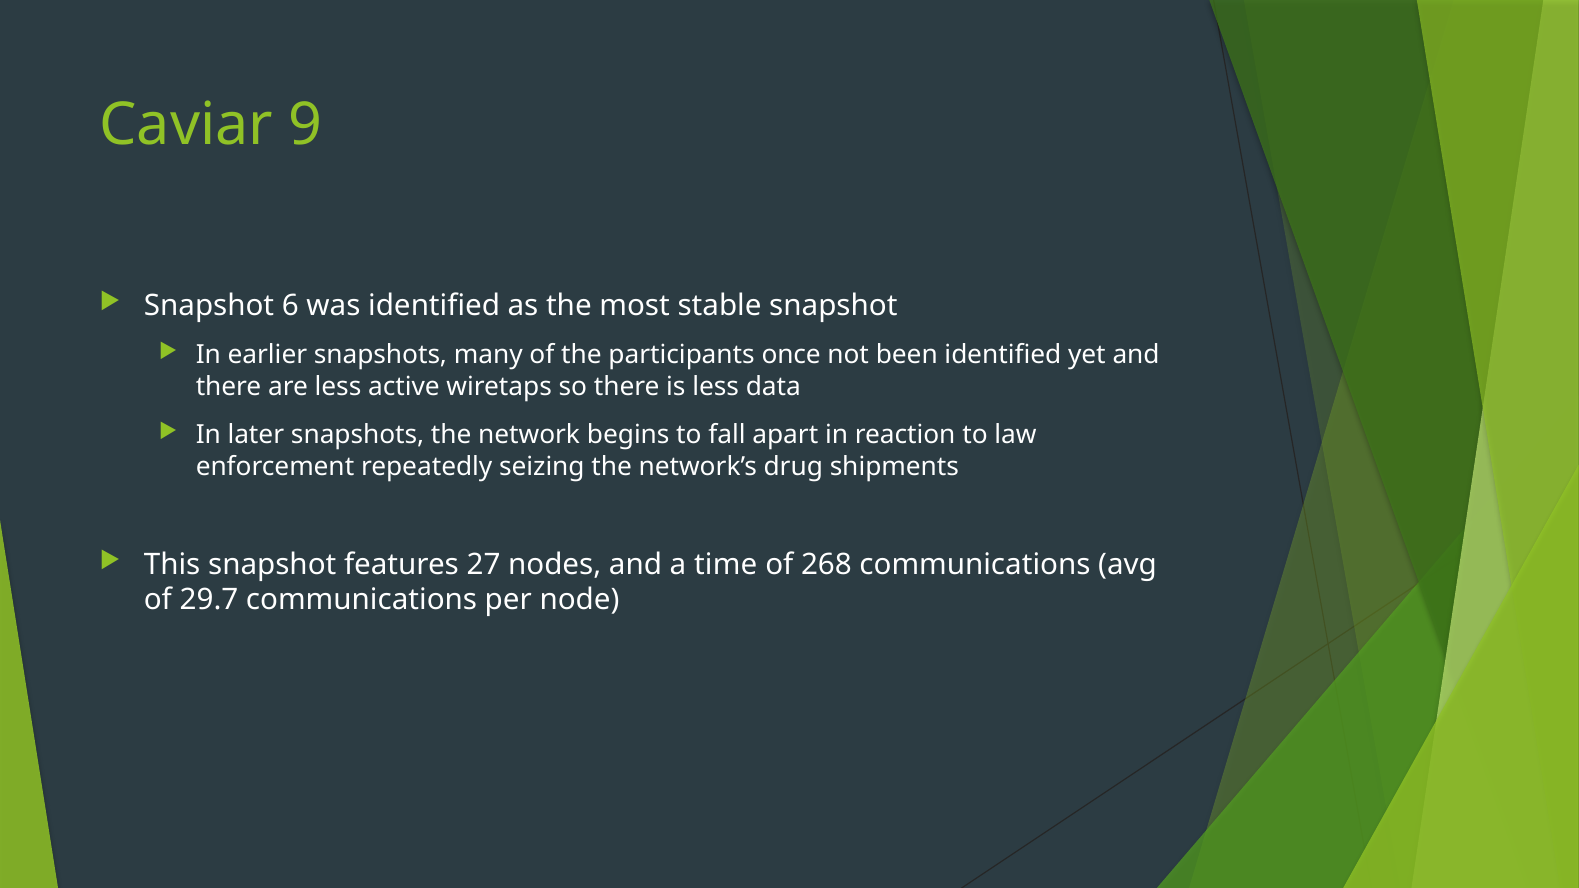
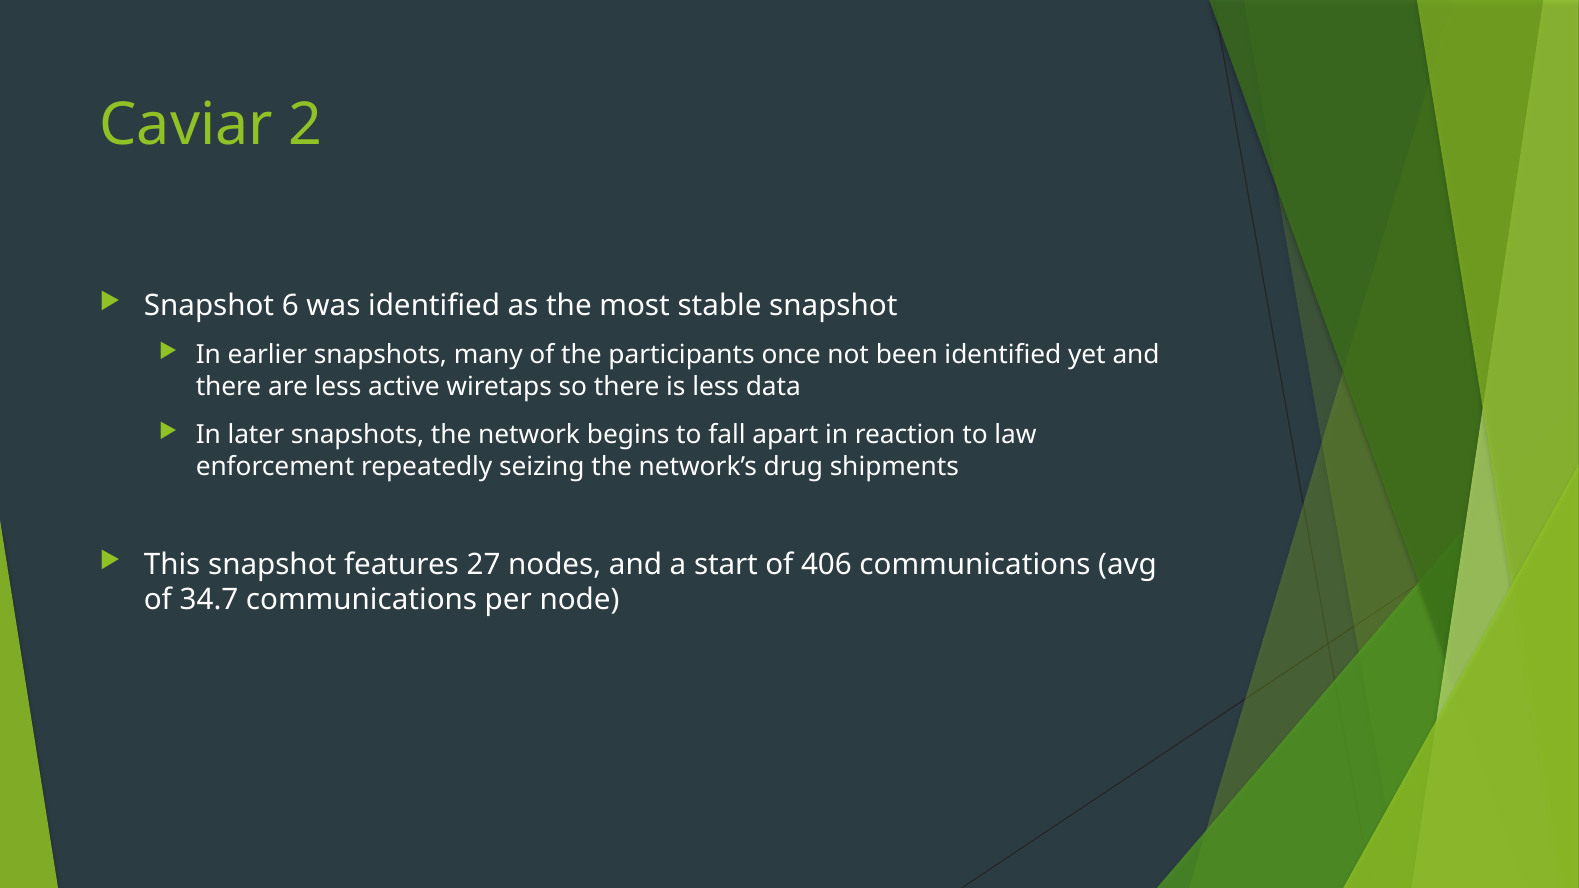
9: 9 -> 2 (305, 125)
time: time -> start (726, 565)
268: 268 -> 406 (826, 565)
29.7: 29.7 -> 34.7 (209, 600)
